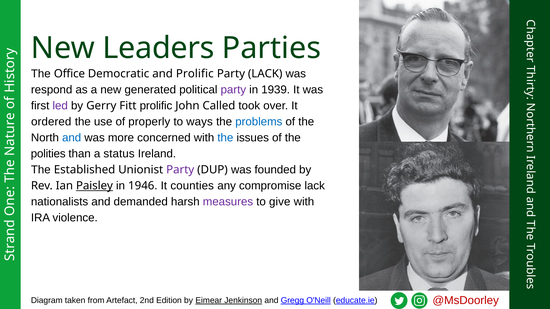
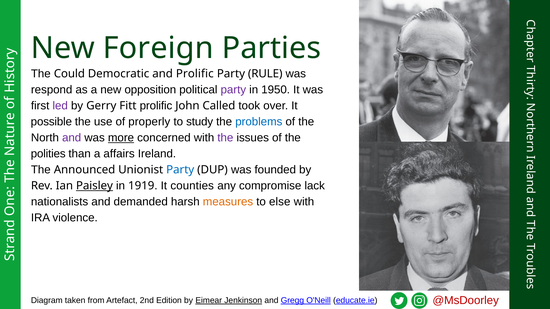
Leaders: Leaders -> Foreign (158, 48)
Office: Office -> Could (69, 74)
Party LACK: LACK -> RULE (265, 74)
generated: generated -> opposition (150, 90)
1939: 1939 -> 1950 (276, 90)
ordered: ordered -> possible (51, 122)
ways: ways -> study (200, 122)
and colour: blue -> purple (72, 138)
more underline: none -> present (121, 138)
the colour: blue -> purple (225, 138)
status: status -> affairs (119, 154)
Established: Established -> Announced (85, 170)
Party colour: purple -> blue (180, 170)
1946: 1946 -> 1919 (141, 186)
measures colour: purple -> orange (228, 202)
give: give -> else (280, 202)
